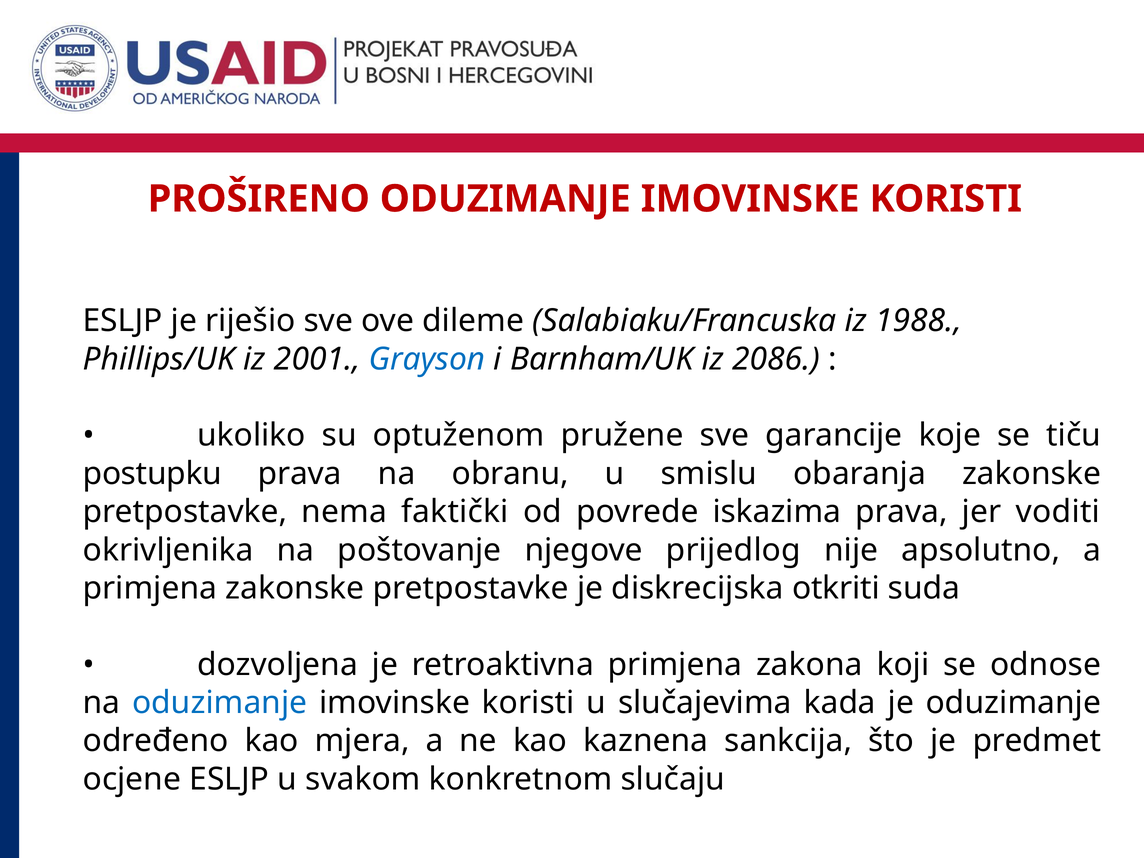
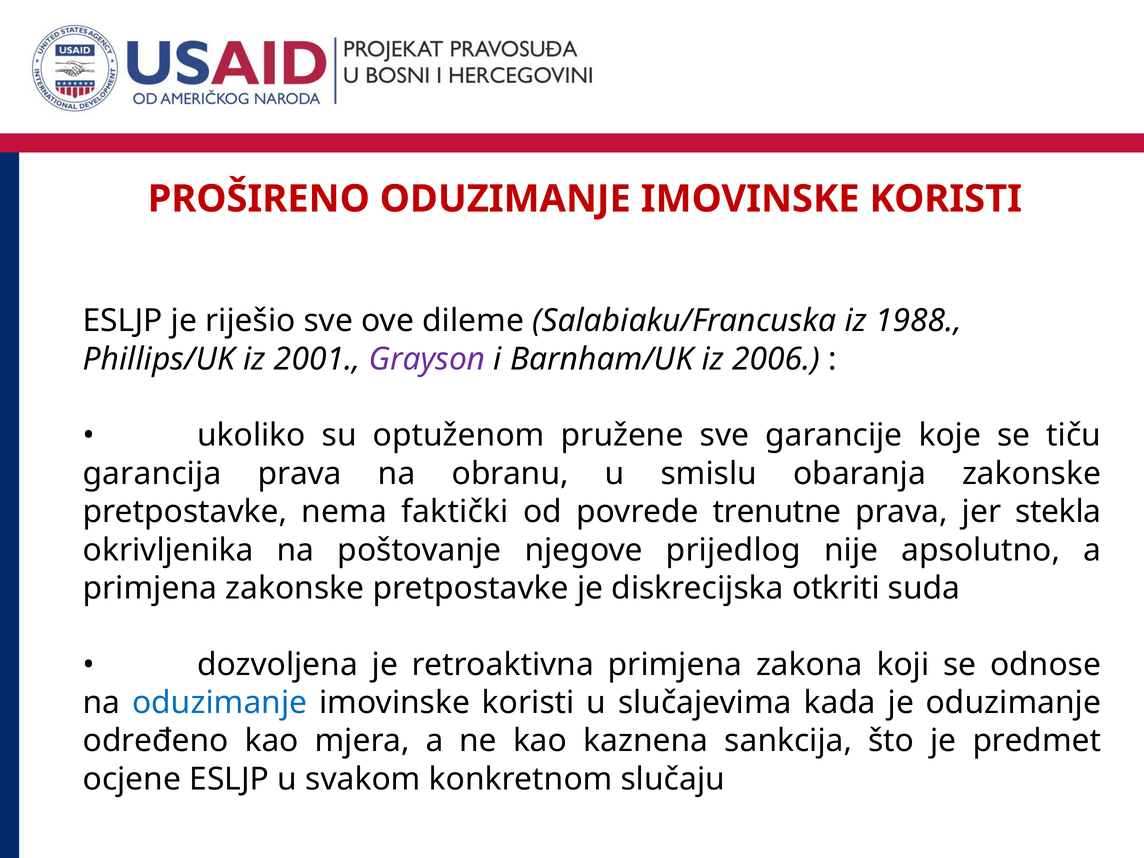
Grayson colour: blue -> purple (427, 359)
2086: 2086 -> 2006 (776, 359)
postupku: postupku -> garancija (152, 474)
iskazima: iskazima -> trenutne (777, 512)
voditi: voditi -> stekla (1058, 512)
